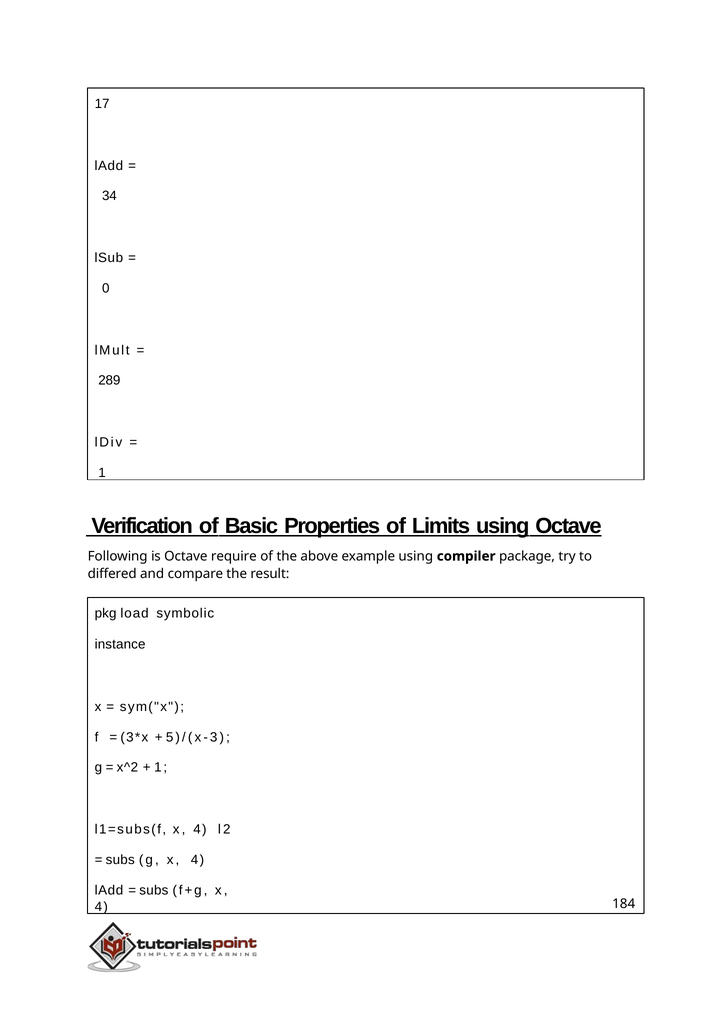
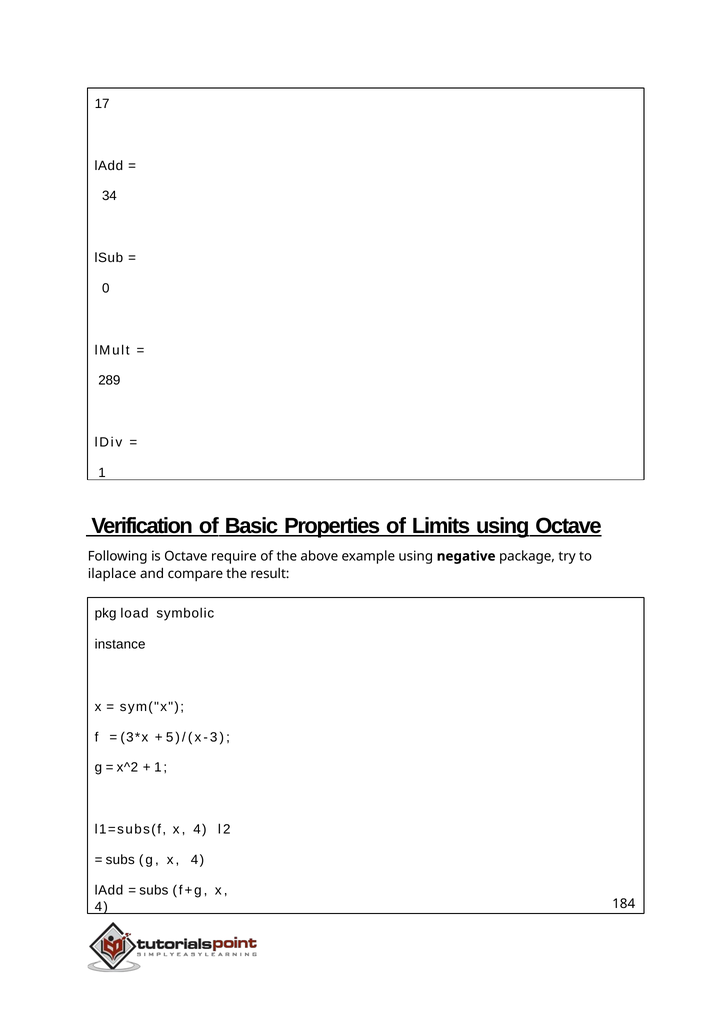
compiler: compiler -> negative (466, 556)
differed: differed -> ilaplace (112, 574)
